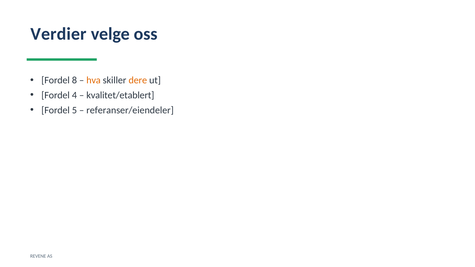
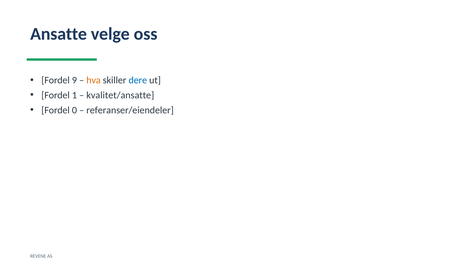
Verdier: Verdier -> Ansatte (59, 34)
8: 8 -> 9 (74, 80)
dere colour: orange -> blue (138, 80)
4: 4 -> 1 (74, 95)
kvalitet/etablert: kvalitet/etablert -> kvalitet/ansatte (120, 95)
5: 5 -> 0 (74, 110)
